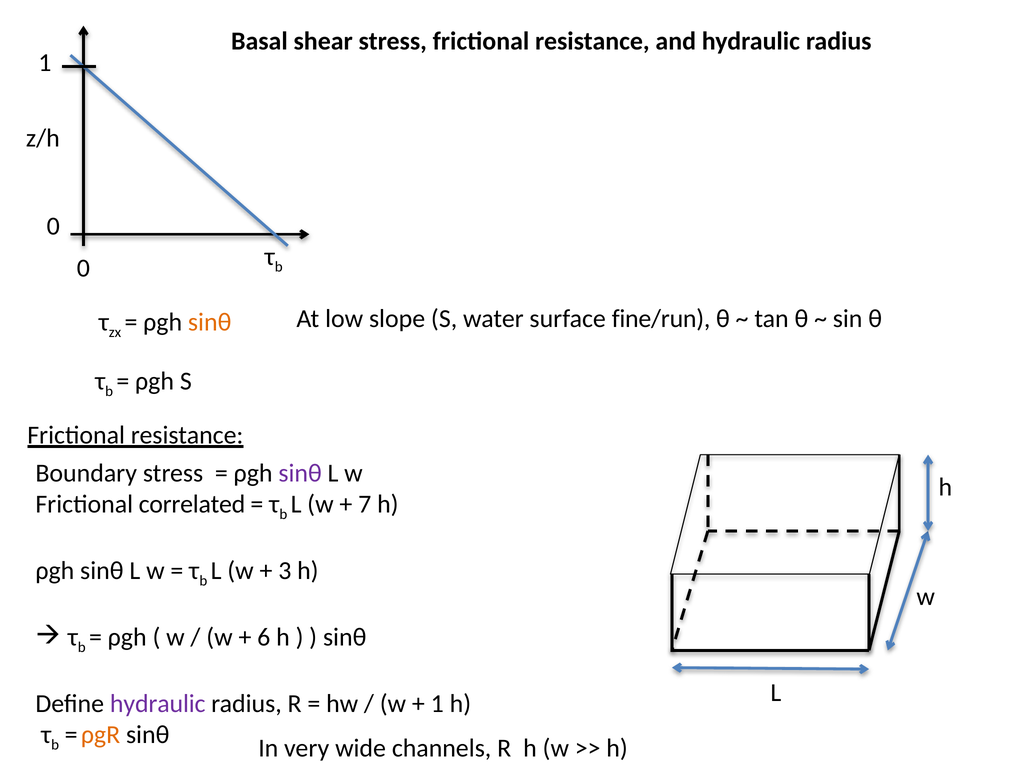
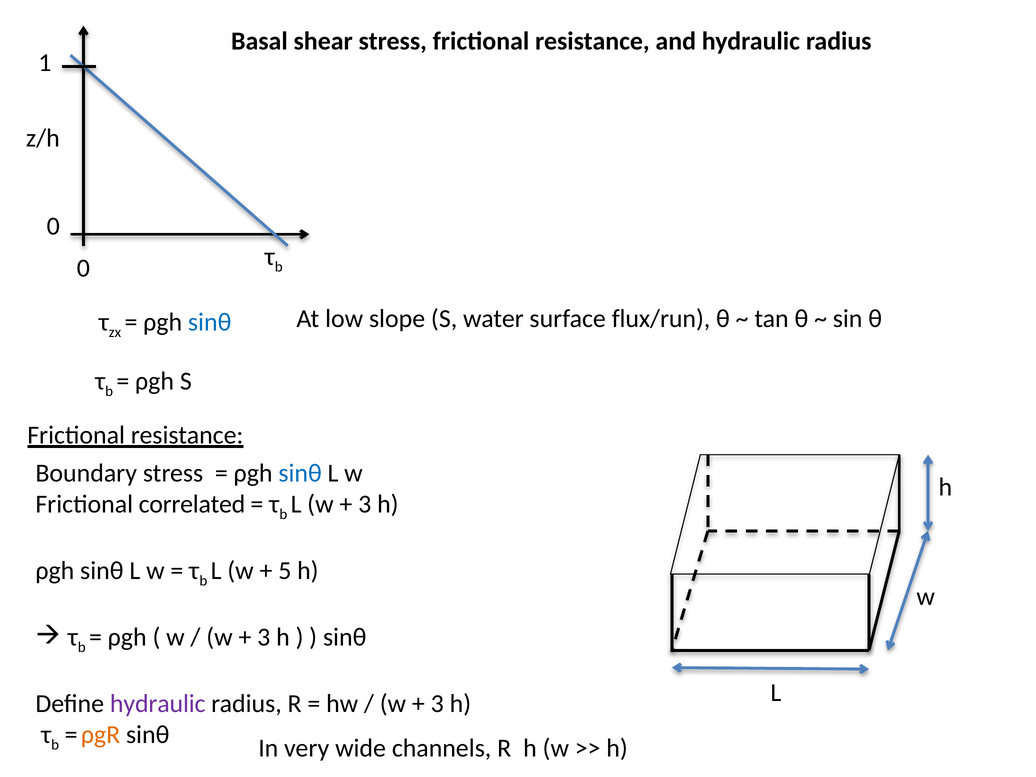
sinθ colour: orange -> blue (210, 322)
fine/run: fine/run -> flux/run (661, 319)
sinθ colour: purple -> blue (300, 473)
7: 7 -> 3 (365, 504)
3: 3 -> 5 (285, 571)
6: 6 -> 3 (264, 637)
1: 1 -> 3 (437, 704)
